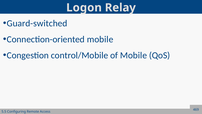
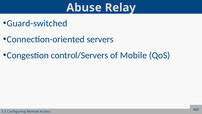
Logon: Logon -> Abuse (84, 8)
Connection-oriented mobile: mobile -> servers (100, 39)
control/Mobile: control/Mobile -> control/Servers (80, 55)
